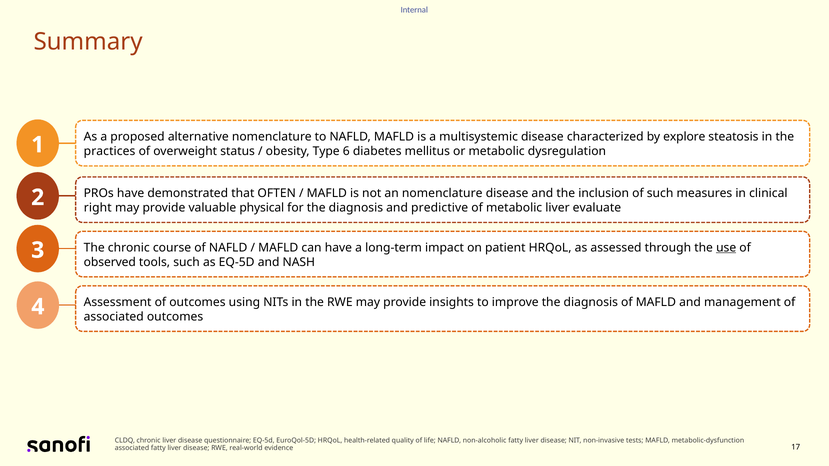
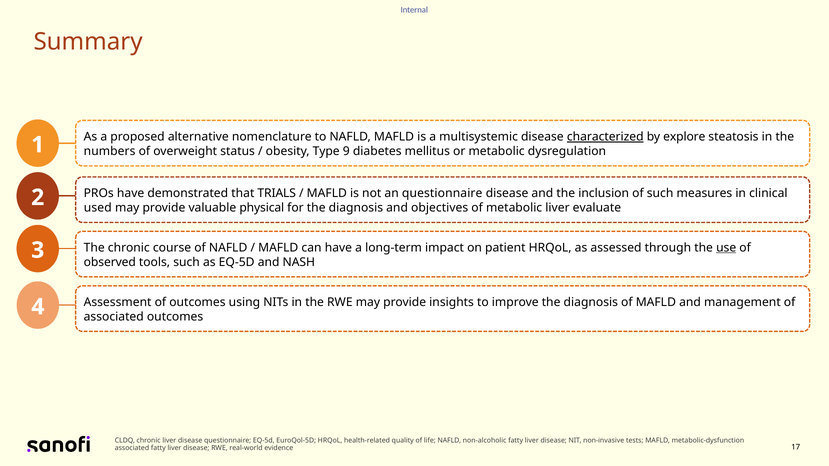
characterized underline: none -> present (605, 137)
practices: practices -> numbers (110, 151)
6: 6 -> 9 (346, 151)
OFTEN: OFTEN -> TRIALS (277, 193)
an nomenclature: nomenclature -> questionnaire (442, 193)
right: right -> used (98, 208)
predictive: predictive -> objectives (440, 208)
